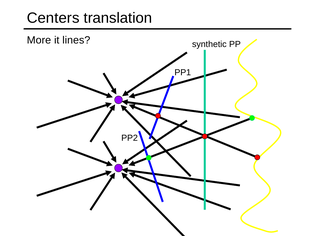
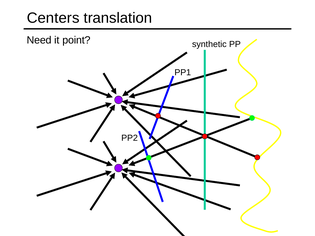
More: More -> Need (39, 40)
lines: lines -> point (76, 40)
